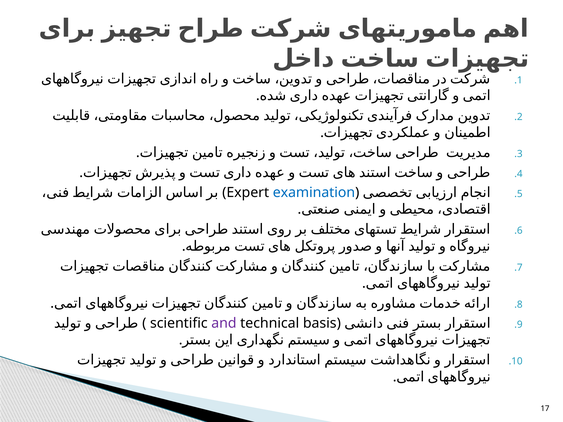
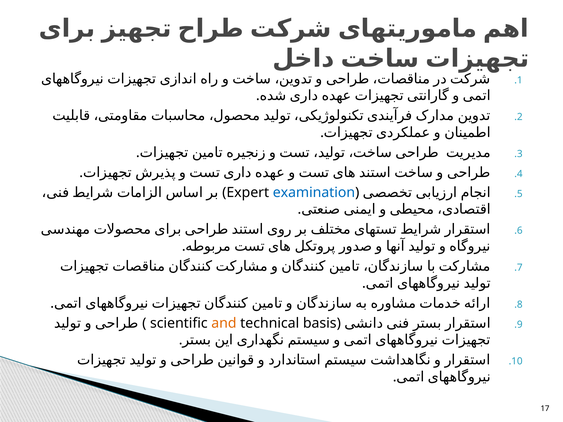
and colour: purple -> orange (224, 323)
